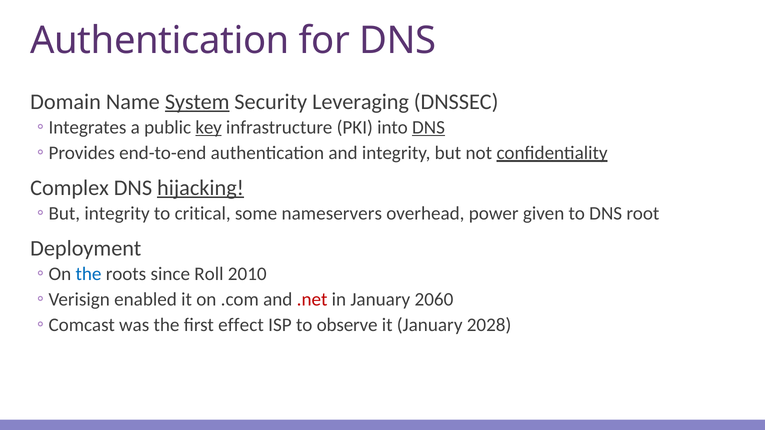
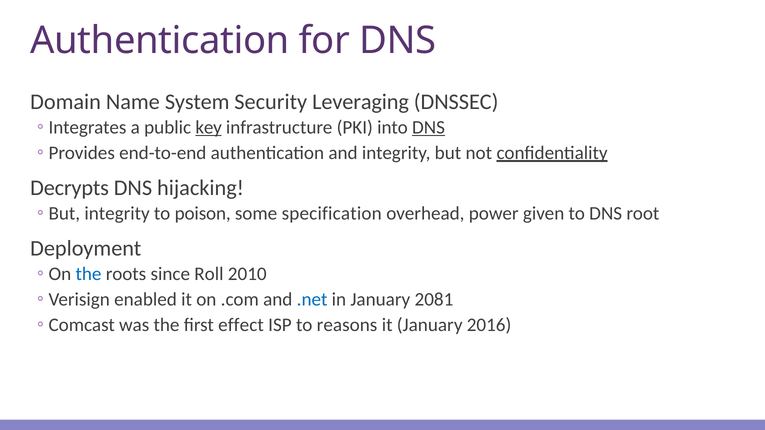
System underline: present -> none (197, 102)
Complex: Complex -> Decrypts (70, 188)
hijacking underline: present -> none (201, 188)
critical: critical -> poison (203, 214)
nameservers: nameservers -> specification (332, 214)
.net colour: red -> blue (312, 300)
2060: 2060 -> 2081 (434, 300)
observe: observe -> reasons (347, 325)
2028: 2028 -> 2016 (489, 325)
